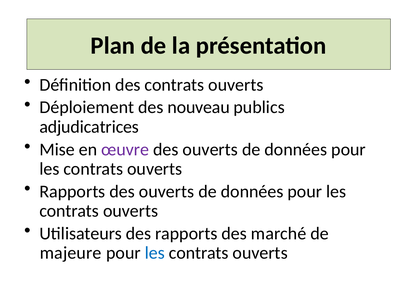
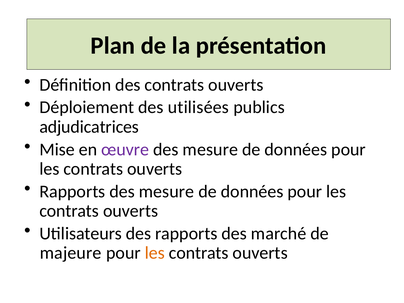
nouveau: nouveau -> utilisées (198, 107)
ouverts: ouverts -> mesure (210, 149)
Rapports des ouverts: ouverts -> mesure (167, 191)
les colour: blue -> orange (155, 253)
